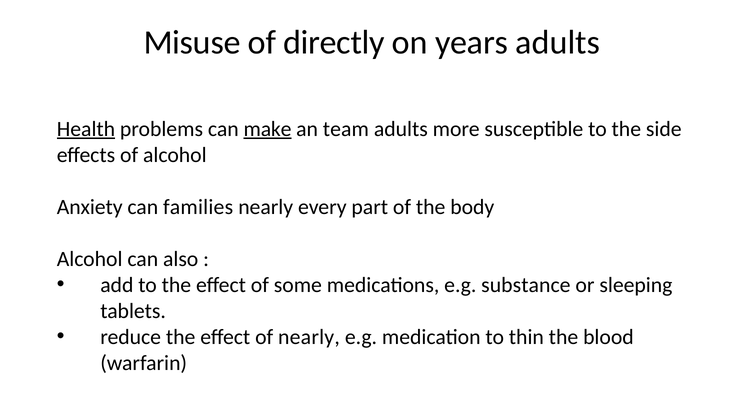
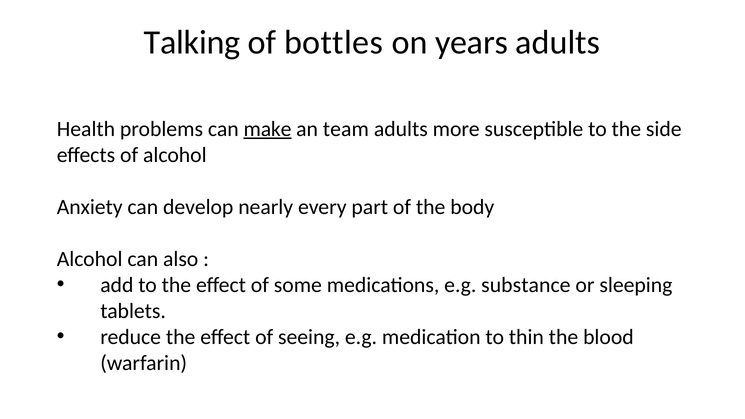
Misuse: Misuse -> Talking (192, 43)
directly: directly -> bottles (334, 43)
Health underline: present -> none (86, 129)
families: families -> develop (198, 207)
of nearly: nearly -> seeing (309, 337)
